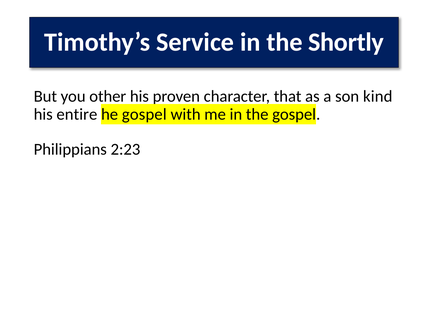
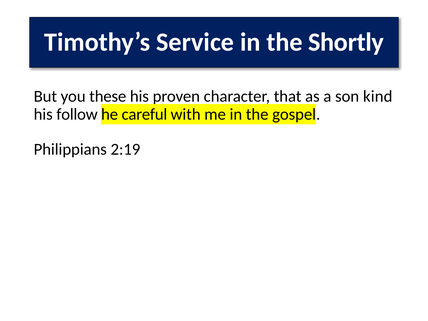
other: other -> these (108, 96)
entire: entire -> follow (77, 114)
he gospel: gospel -> careful (144, 114)
2:23: 2:23 -> 2:19 (125, 149)
